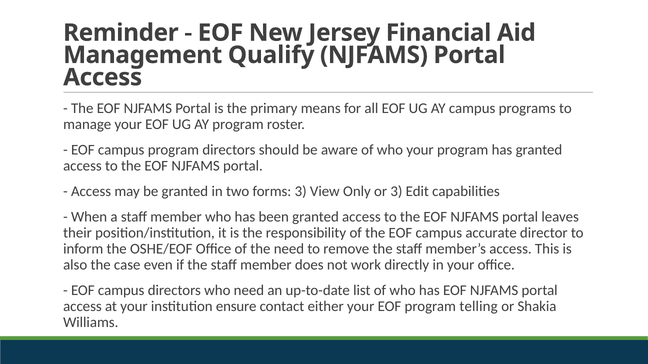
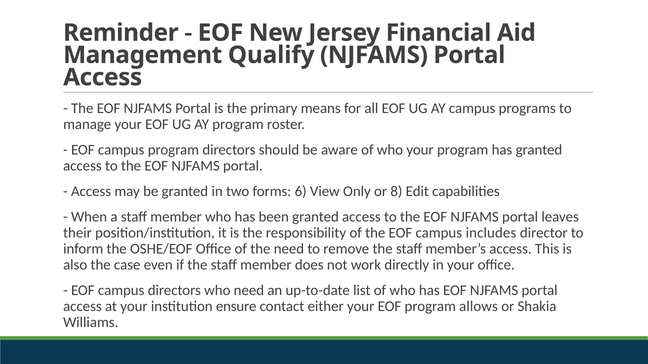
forms 3: 3 -> 6 (301, 191)
or 3: 3 -> 8 (396, 191)
accurate: accurate -> includes (491, 233)
telling: telling -> allows (479, 307)
